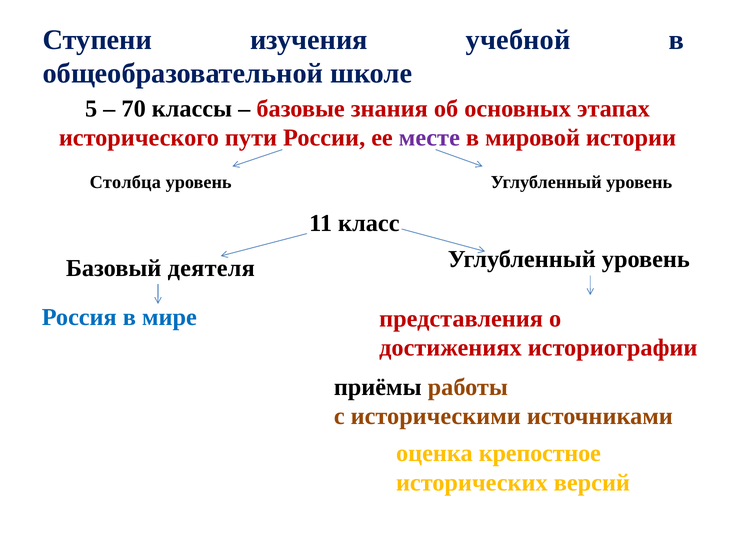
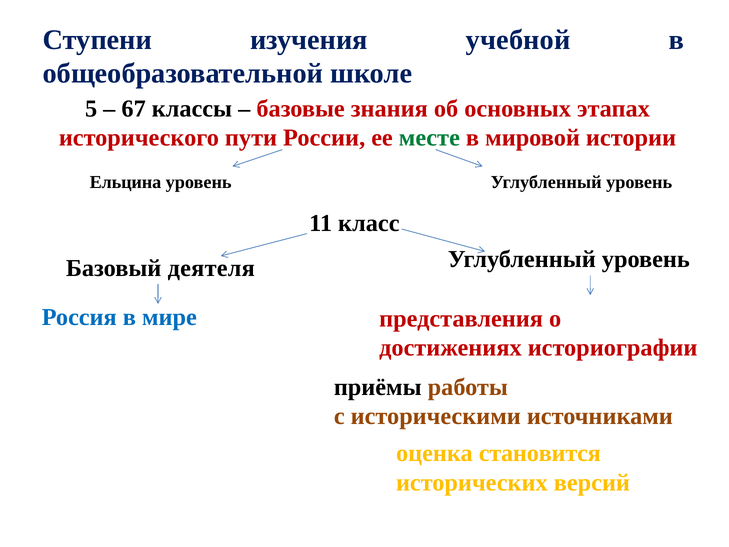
70: 70 -> 67 (134, 109)
месте colour: purple -> green (429, 138)
Столбца: Столбца -> Ельцина (125, 182)
крепостное: крепостное -> становится (540, 453)
